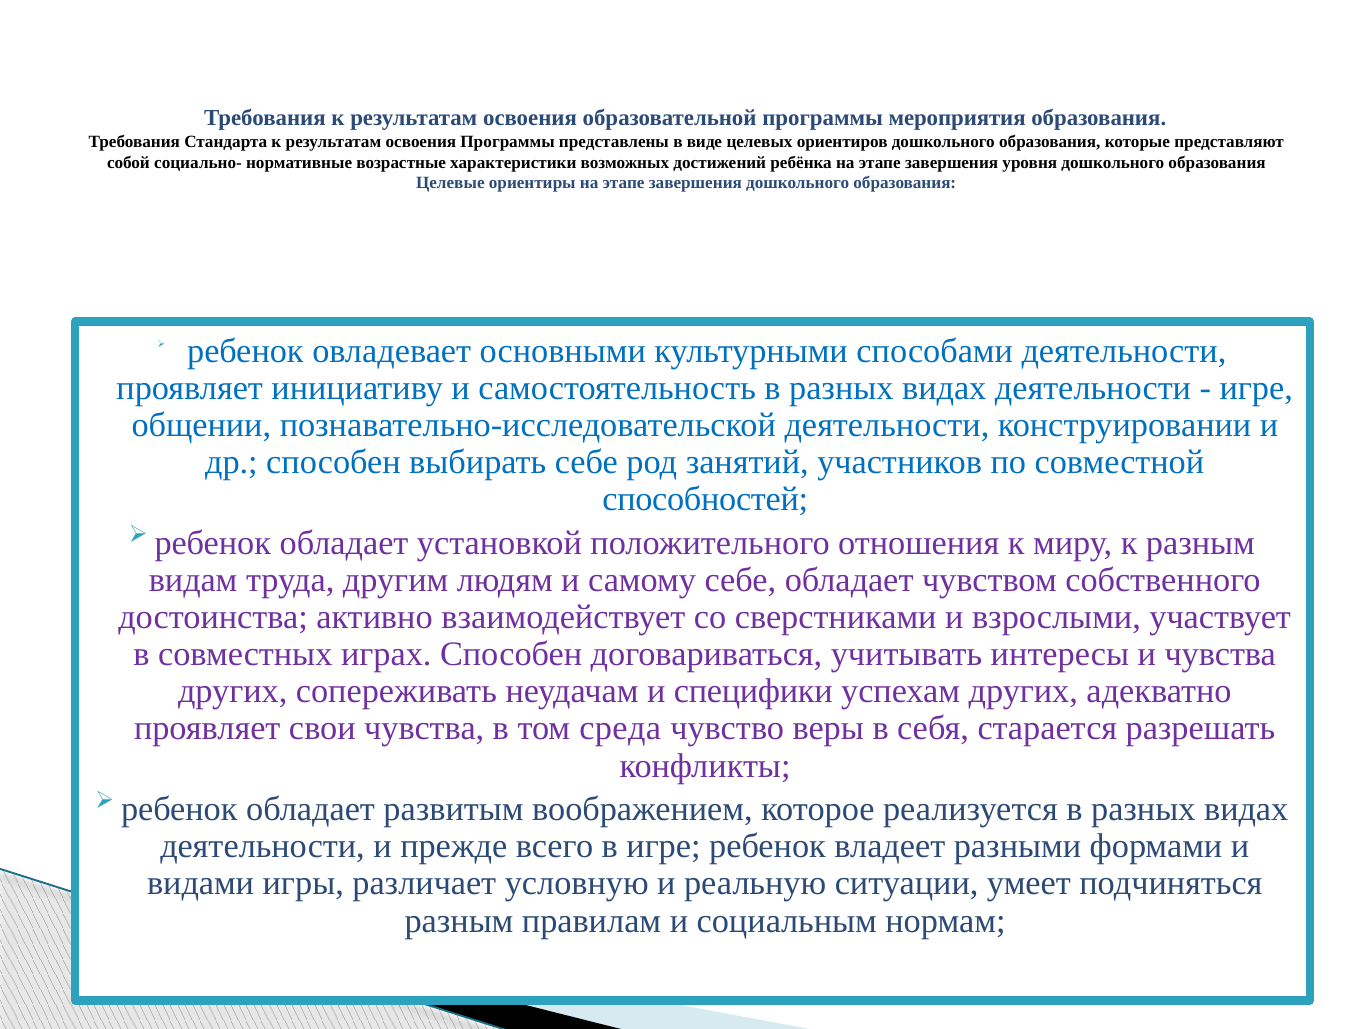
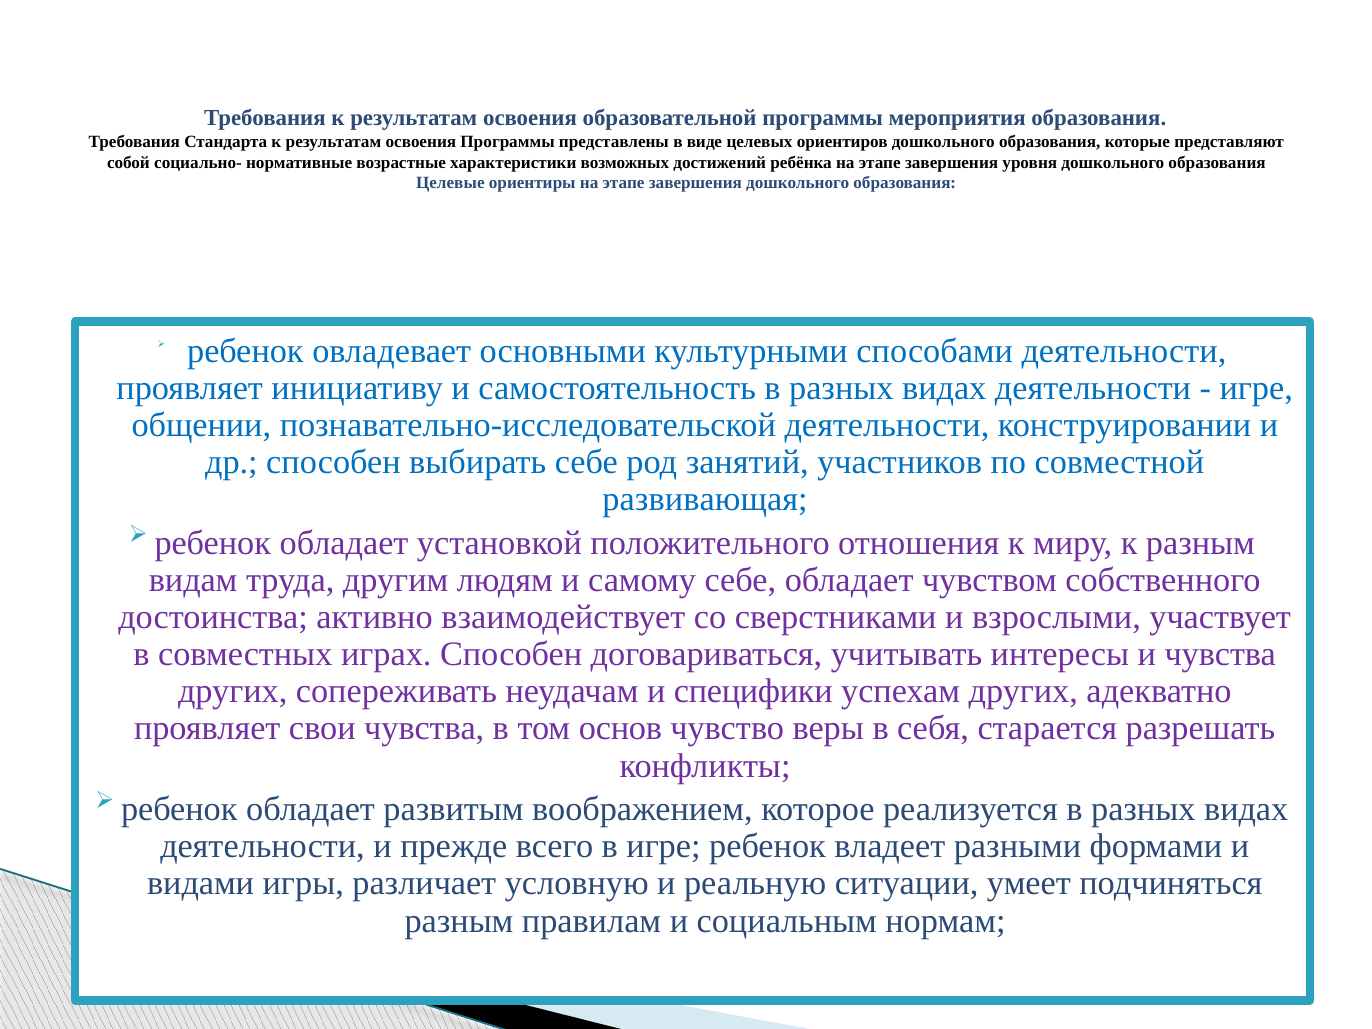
способностей: способностей -> развивающая (705, 500)
среда: среда -> основ (620, 729)
